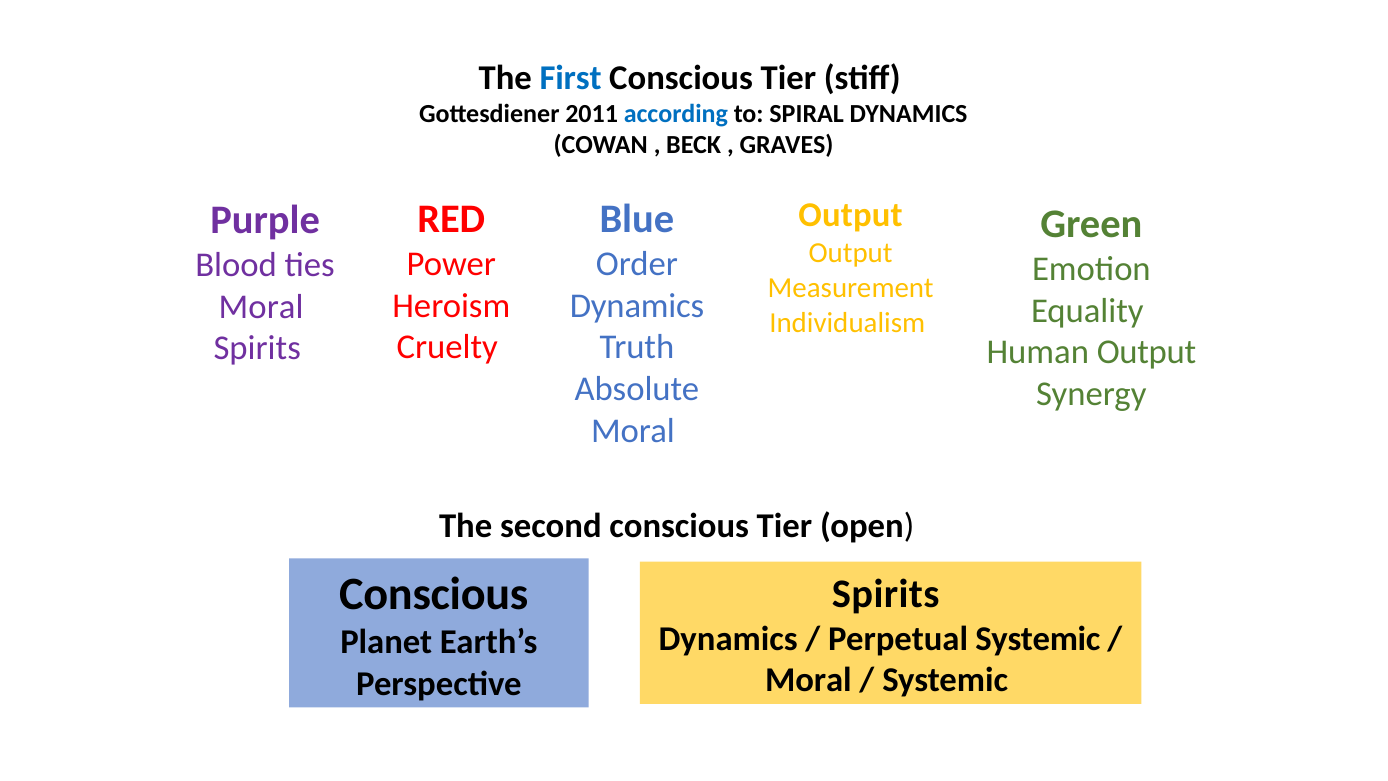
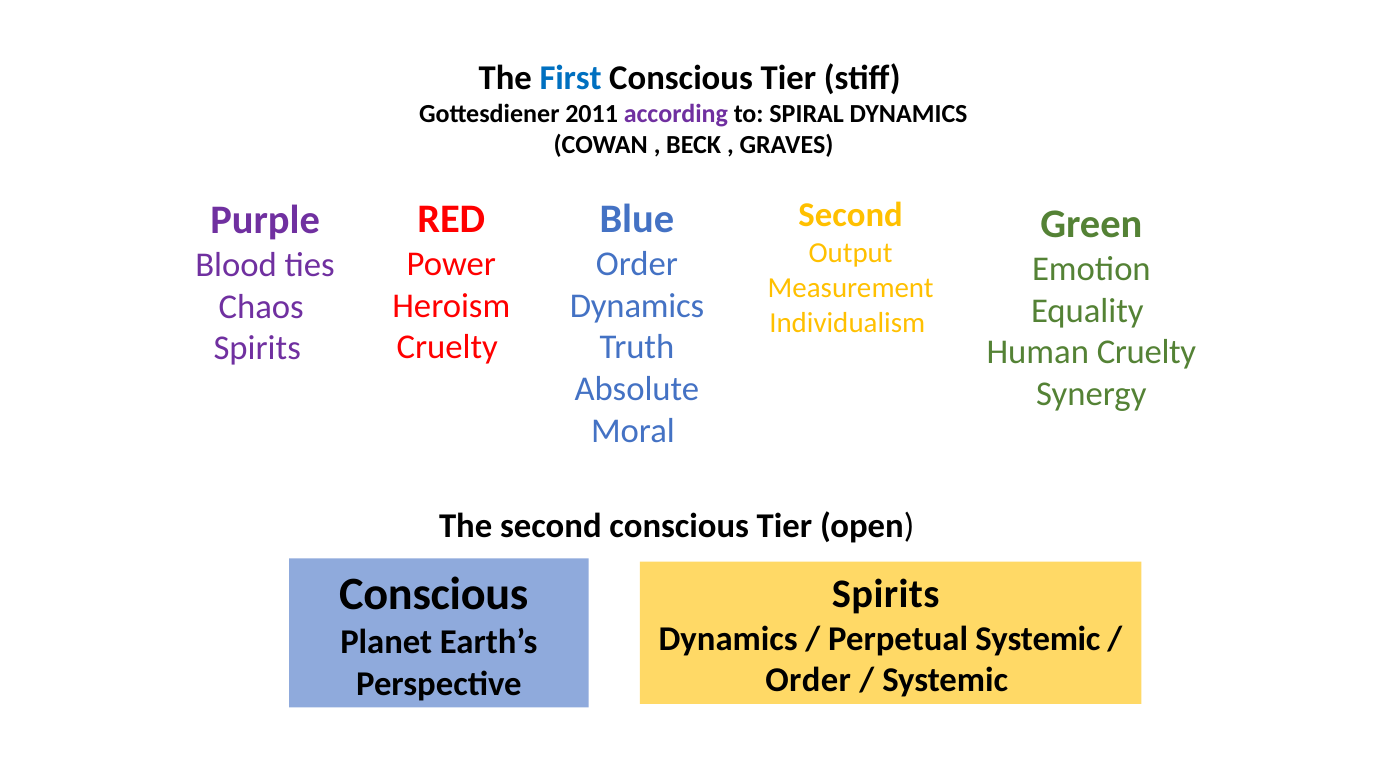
according colour: blue -> purple (676, 113)
Output: Output -> Second (851, 215)
Moral: Moral -> Chaos (261, 307)
Human Output: Output -> Cruelty (1146, 352)
Moral: Moral -> Order (808, 680)
